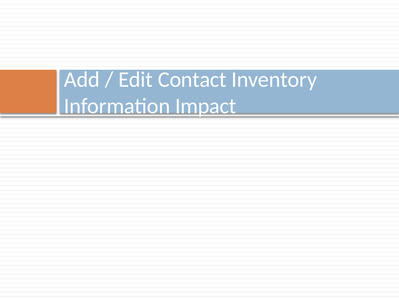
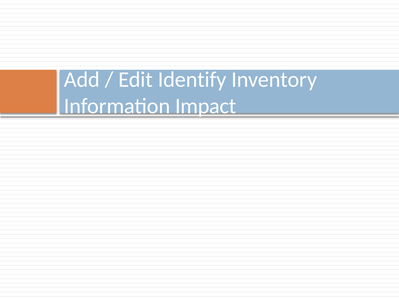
Contact: Contact -> Identify (192, 80)
